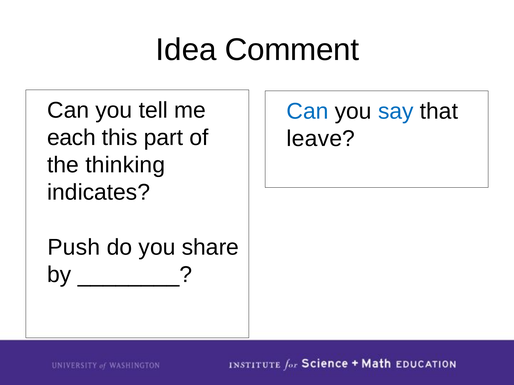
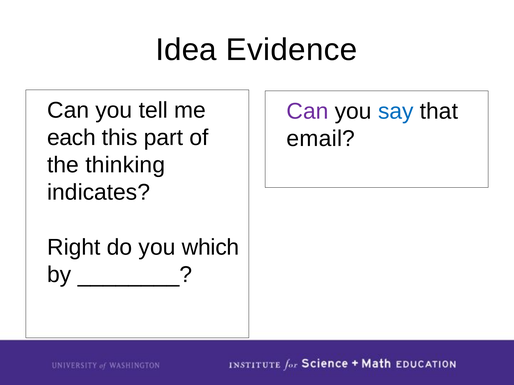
Comment: Comment -> Evidence (292, 50)
Can colour: blue -> purple (308, 111)
leave: leave -> email (321, 139)
Push: Push -> Right (74, 247)
share: share -> which (211, 247)
